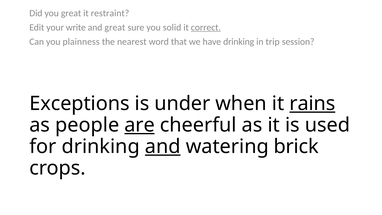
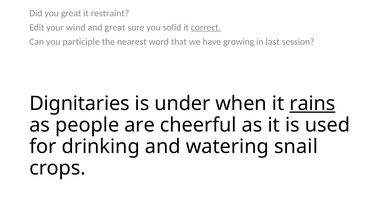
write: write -> wind (76, 27)
plainness: plainness -> participle (81, 42)
have drinking: drinking -> growing (239, 42)
trip: trip -> last (273, 42)
Exceptions: Exceptions -> Dignitaries (79, 104)
are underline: present -> none (140, 125)
and underline: present -> none (163, 146)
brick: brick -> snail (296, 146)
